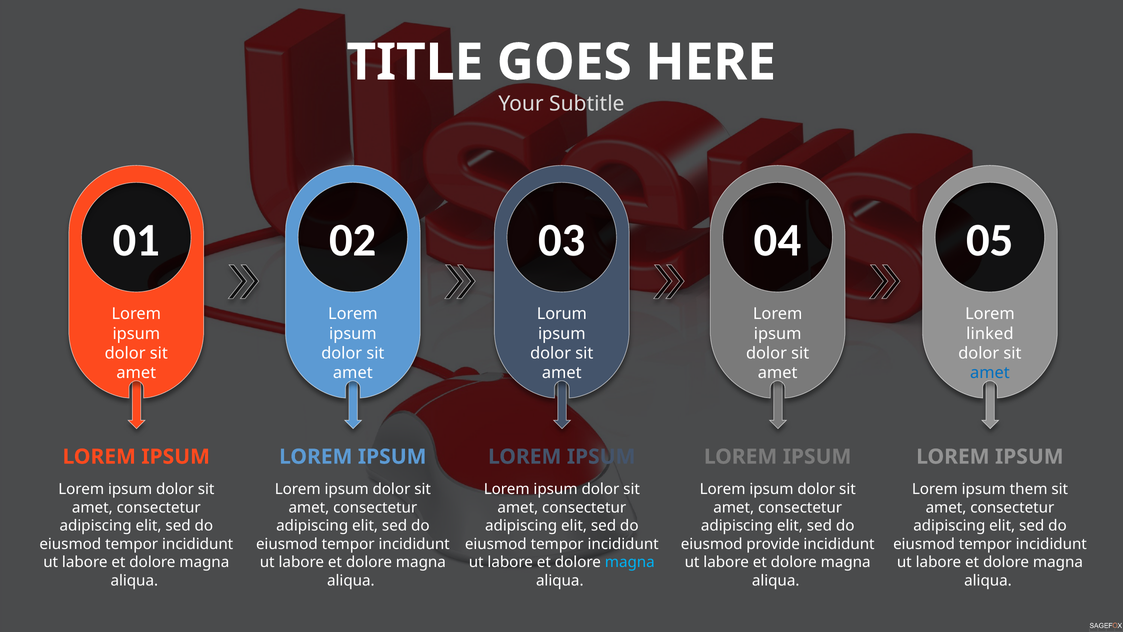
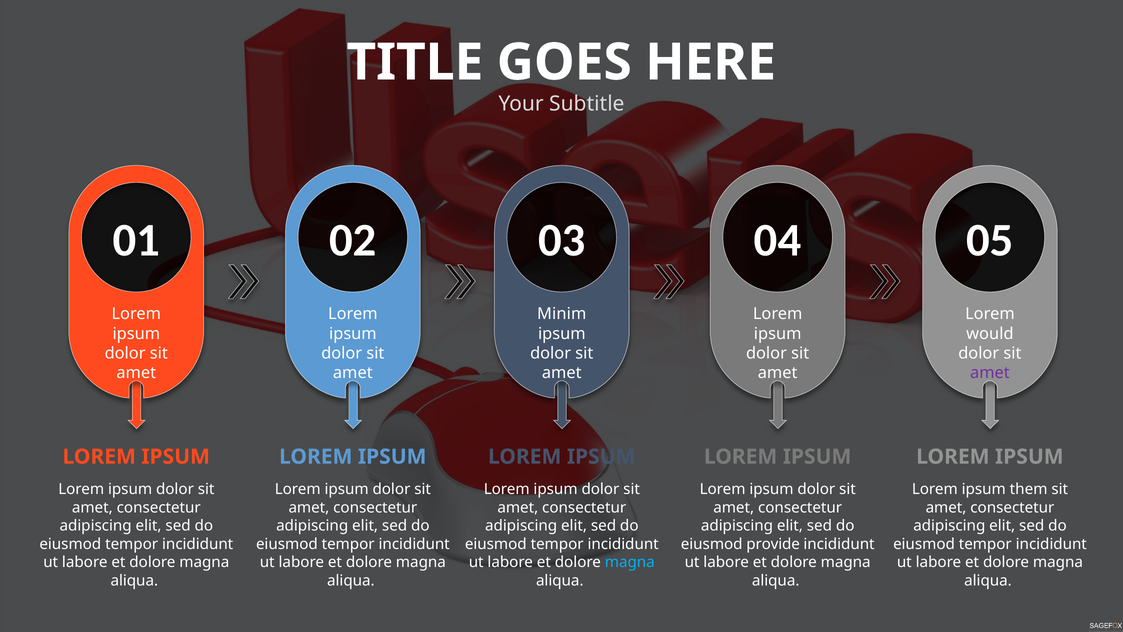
Lorum: Lorum -> Minim (562, 314)
linked: linked -> would (990, 333)
amet colour: blue -> purple (990, 373)
